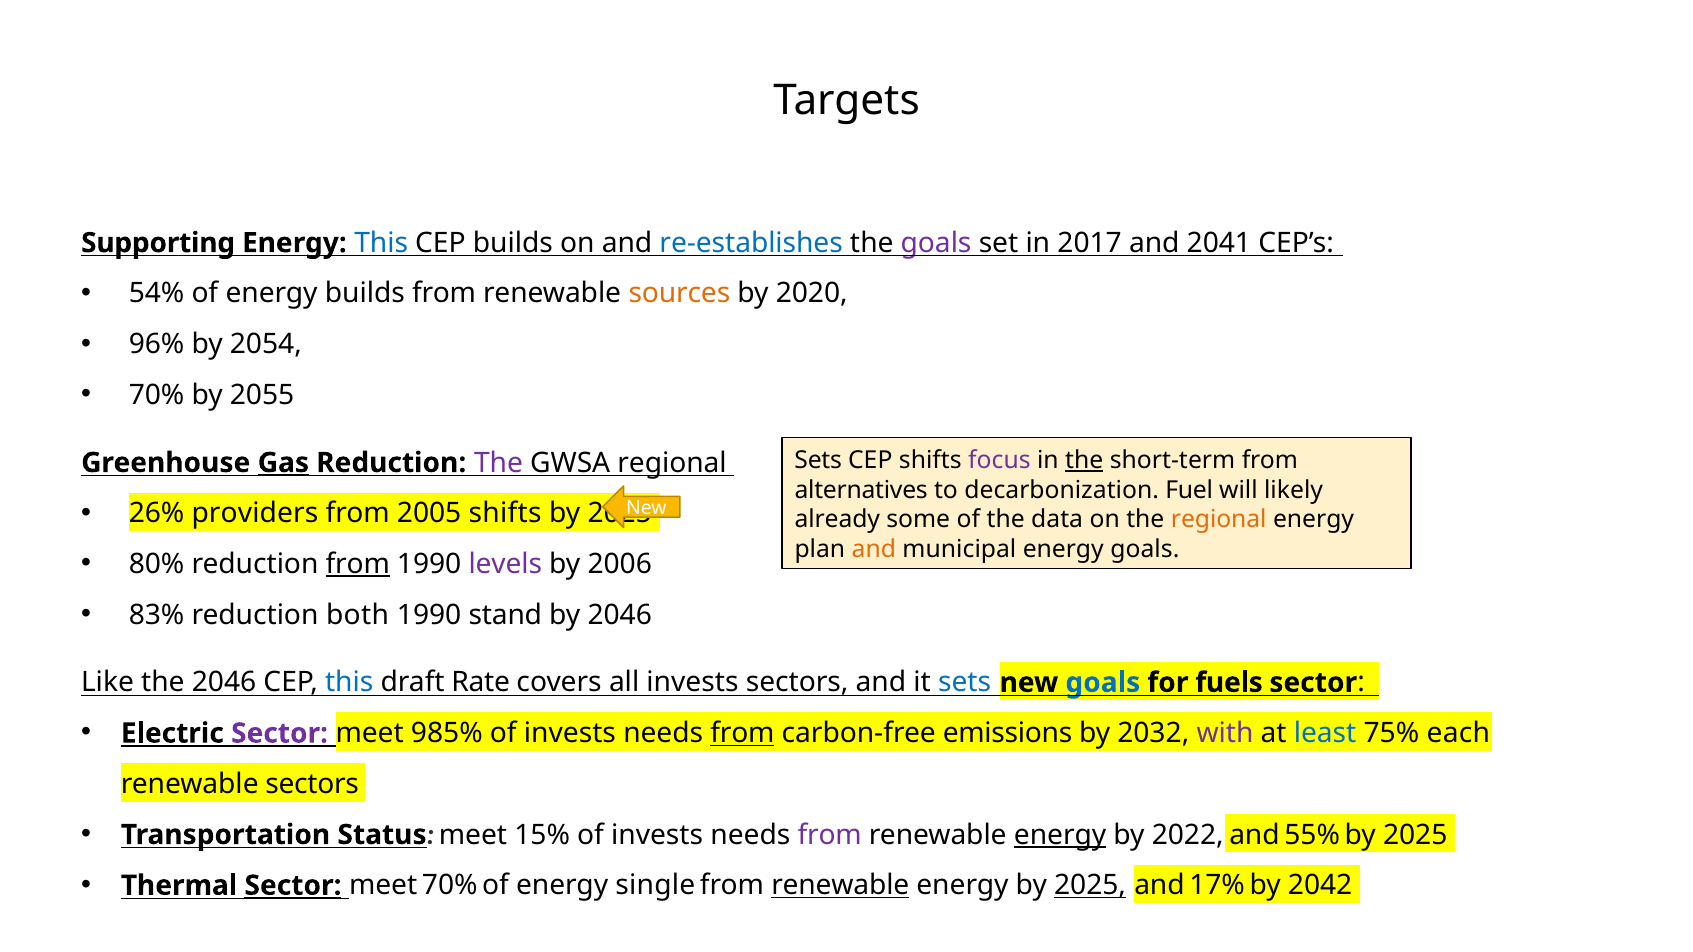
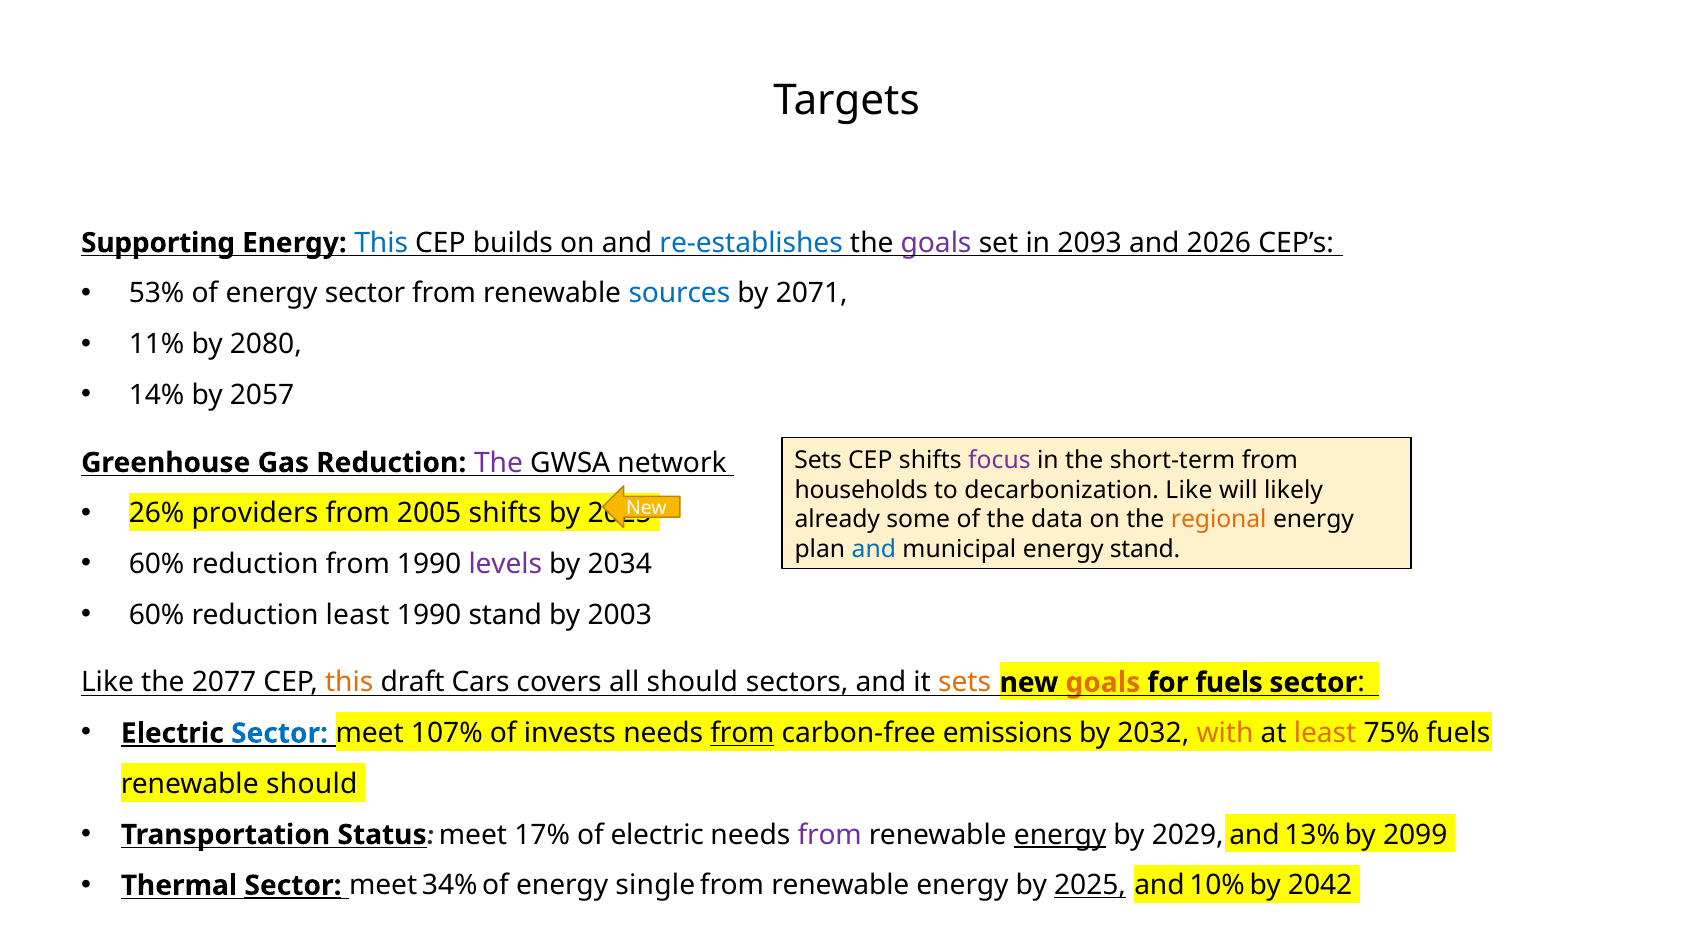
2017: 2017 -> 2093 (1090, 243)
2041: 2041 -> 2026 (1219, 243)
54%: 54% -> 53% (157, 294)
energy builds: builds -> sector (365, 294)
sources colour: orange -> blue (679, 294)
2020: 2020 -> 2071 (812, 294)
96%: 96% -> 11% (157, 344)
2054: 2054 -> 2080 (266, 344)
70%: 70% -> 14% (157, 395)
2055: 2055 -> 2057 (262, 395)
the underline: present -> none (1084, 461)
Gas underline: present -> none (283, 463)
GWSA regional: regional -> network (672, 463)
alternatives: alternatives -> households (861, 490)
decarbonization Fuel: Fuel -> Like (1189, 490)
and colour: orange -> blue (874, 550)
energy goals: goals -> stand (1145, 550)
80%: 80% -> 60% (157, 564)
from underline: present -> none (358, 564)
2006: 2006 -> 2034 (620, 564)
83%: 83% -> 60% (157, 615)
reduction both: both -> least (358, 615)
by 2046: 2046 -> 2003 (620, 615)
the 2046: 2046 -> 2077 (224, 683)
this colour: blue -> orange (349, 683)
Rate: Rate -> Cars (481, 683)
all invests: invests -> should (692, 683)
sets colour: blue -> orange (965, 683)
goals colour: blue -> orange (1103, 683)
Sector colour: purple -> blue (280, 734)
985%: 985% -> 107% (447, 734)
with colour: purple -> orange (1225, 734)
least colour: blue -> orange (1325, 734)
75% each: each -> fuels (1458, 734)
renewable sectors: sectors -> should (312, 784)
15%: 15% -> 17% (542, 835)
invests: invests -> electric (657, 835)
2022: 2022 -> 2029 (1188, 835)
55%: 55% -> 13% (1312, 835)
2025: 2025 -> 2099 (1415, 835)
meet 70%: 70% -> 34% (450, 886)
renewable underline: present -> none (840, 886)
17%: 17% -> 10% (1217, 886)
